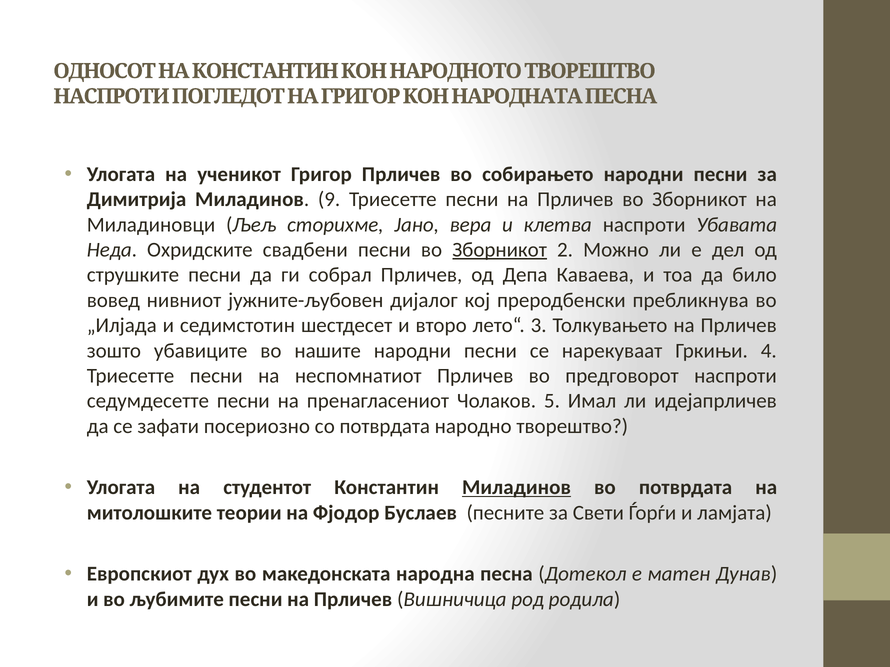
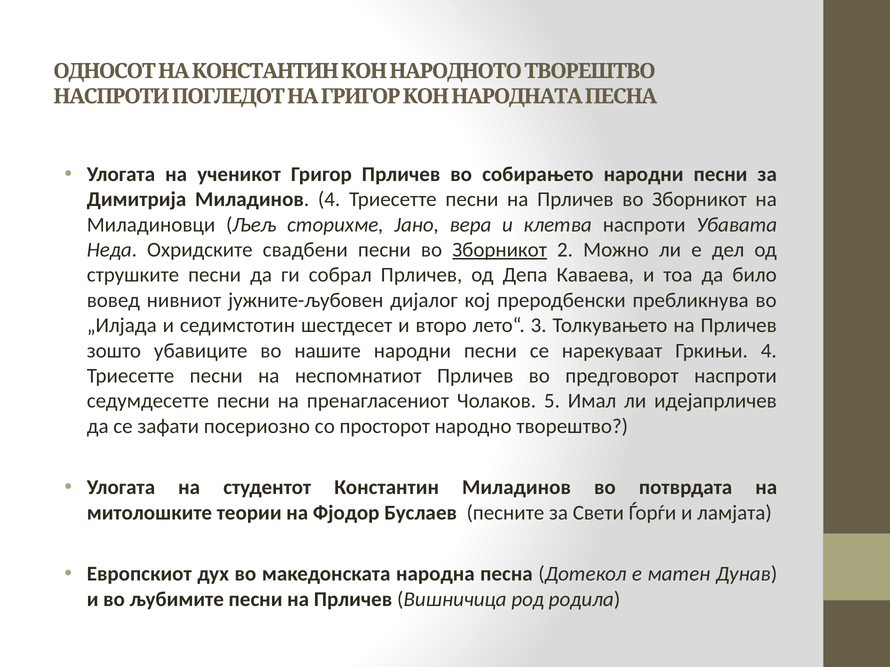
Миладинов 9: 9 -> 4 (329, 200)
со потврдата: потврдата -> просторот (385, 427)
Миладинов underline: present -> none (516, 488)
